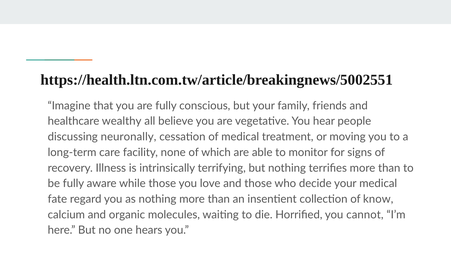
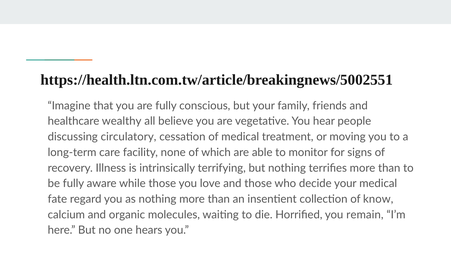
neuronally: neuronally -> circulatory (129, 137)
cannot: cannot -> remain (365, 214)
